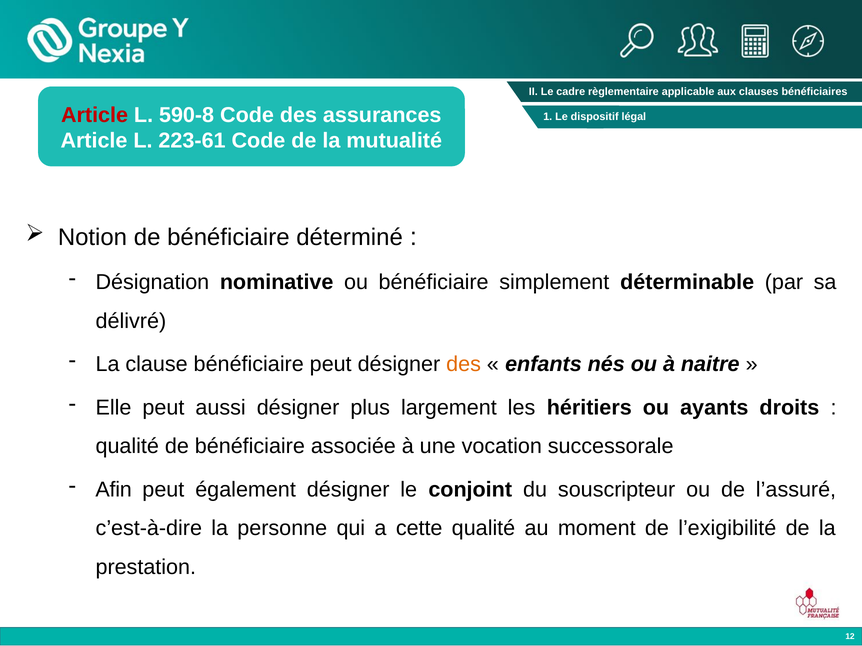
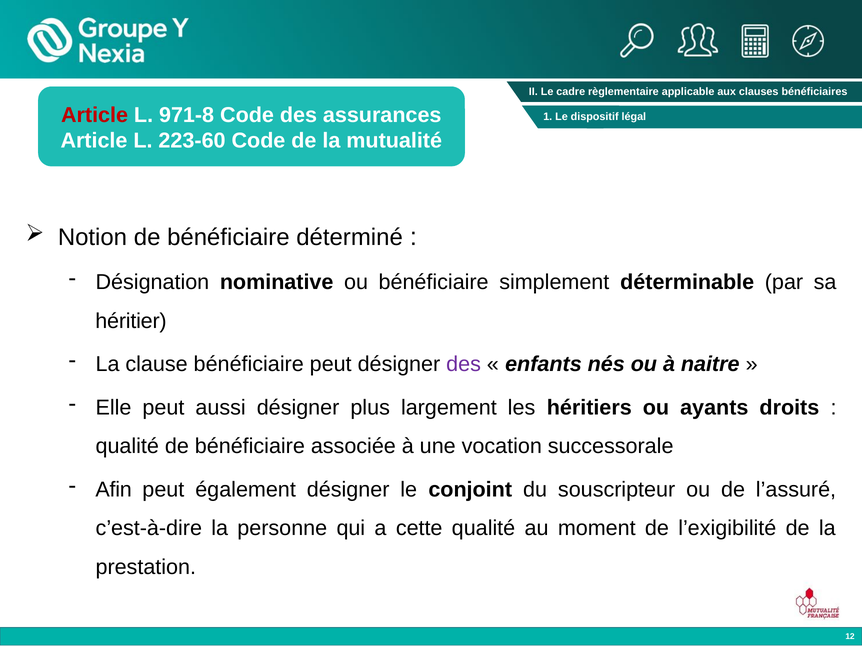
590-8: 590-8 -> 971-8 (187, 115)
223-61: 223-61 -> 223-60 (192, 141)
délivré: délivré -> héritier (131, 321)
des colour: orange -> purple (464, 365)
